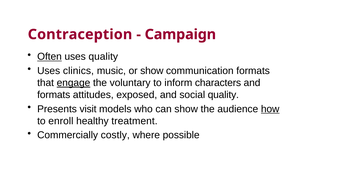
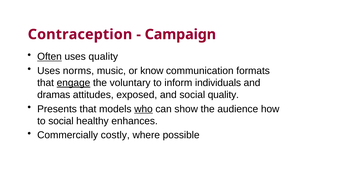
clinics: clinics -> norms (78, 71)
or show: show -> know (152, 71)
characters: characters -> individuals (218, 83)
formats: formats -> dramas (54, 95)
Presents visit: visit -> that (88, 109)
who underline: none -> present (143, 109)
how underline: present -> none (270, 109)
to enroll: enroll -> social (61, 121)
treatment: treatment -> enhances (135, 121)
